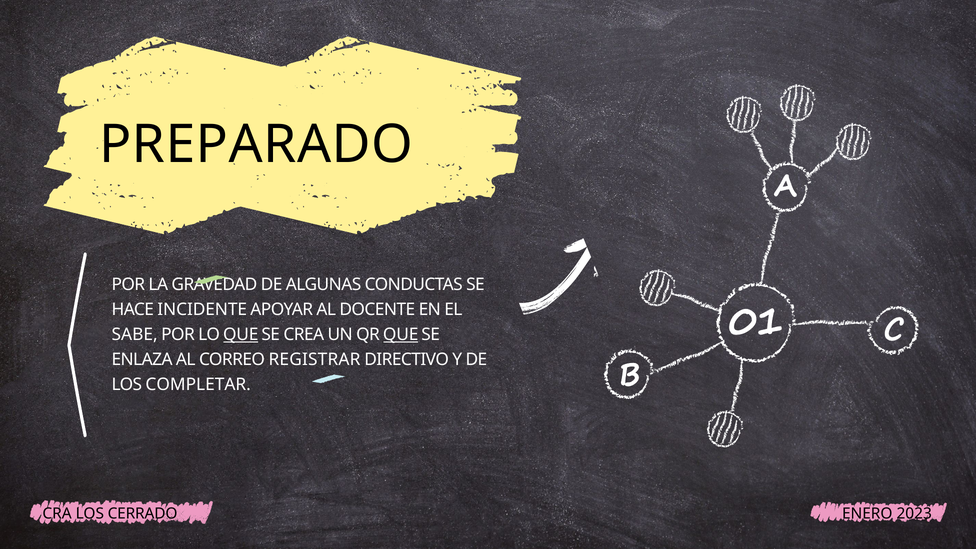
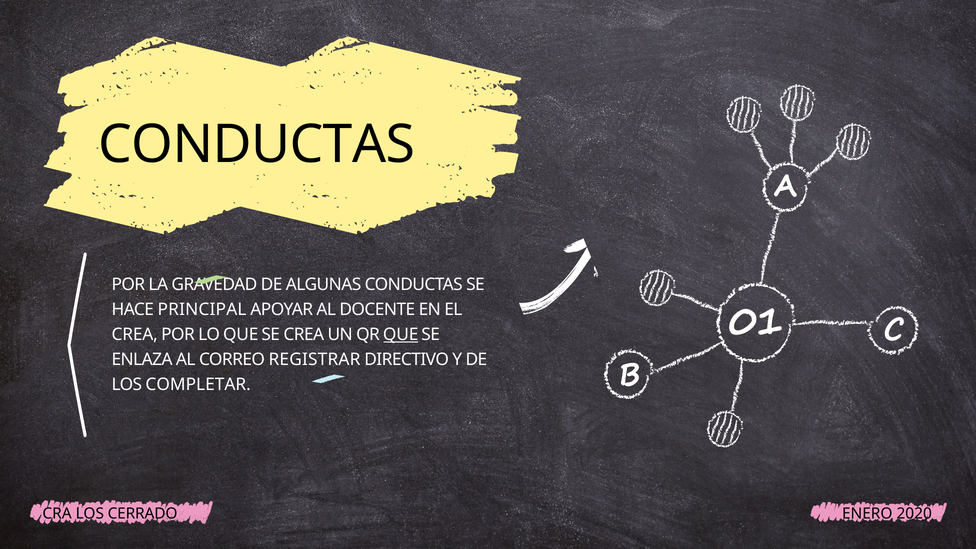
PREPARADO: PREPARADO -> CONDUCTAS (257, 145)
INCIDENTE: INCIDENTE -> PRINCIPAL (202, 309)
SABE: SABE -> CREA (135, 334)
QUE underline: present -> none (241, 334)
2023: 2023 -> 2020 (914, 513)
